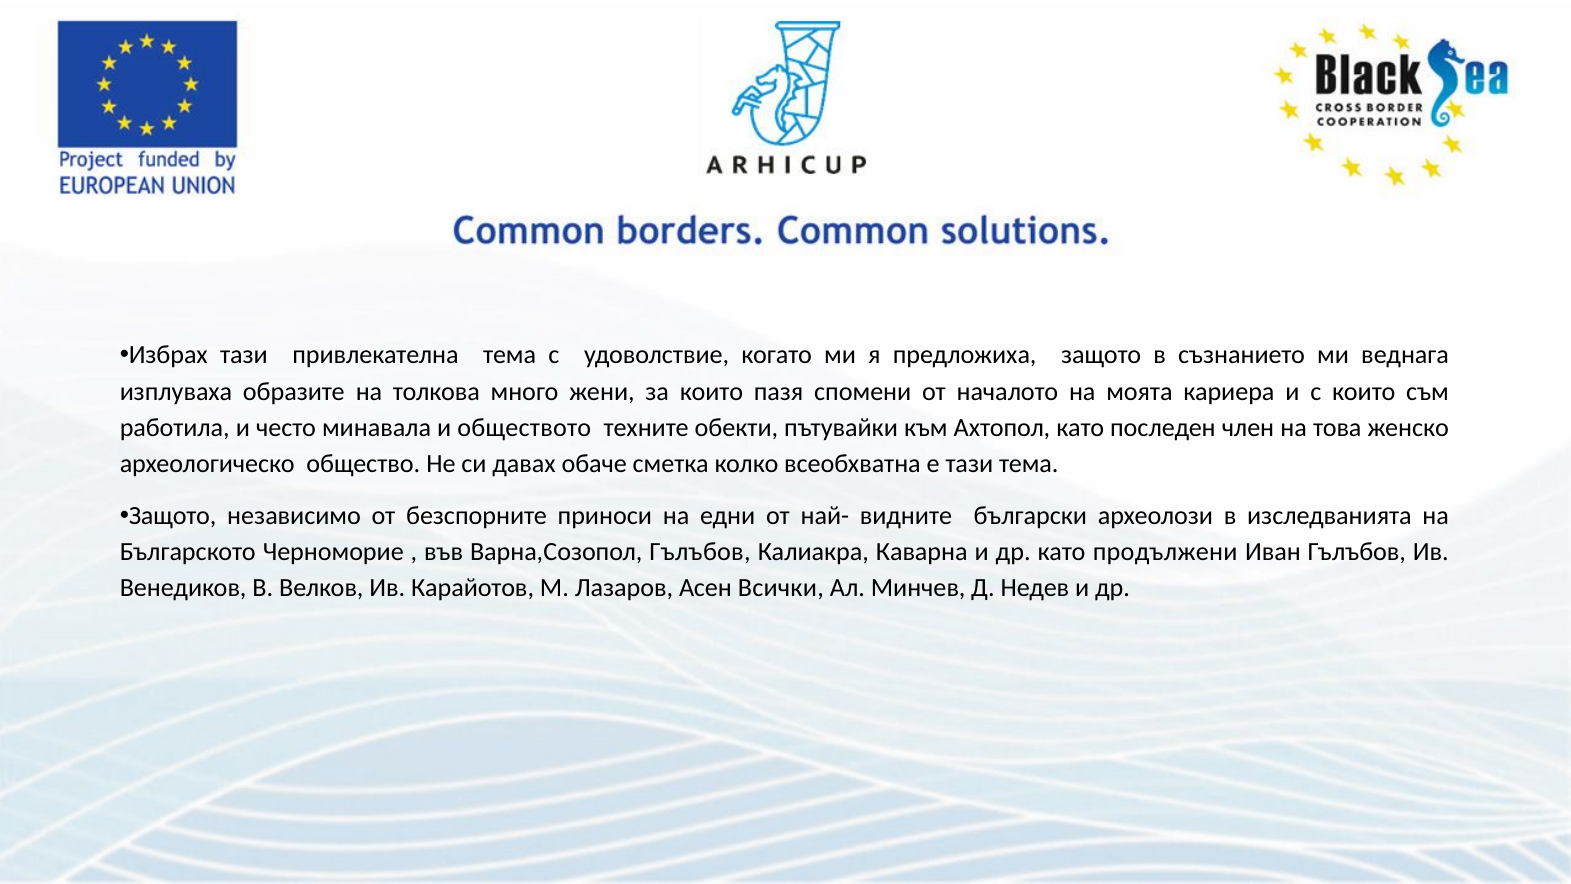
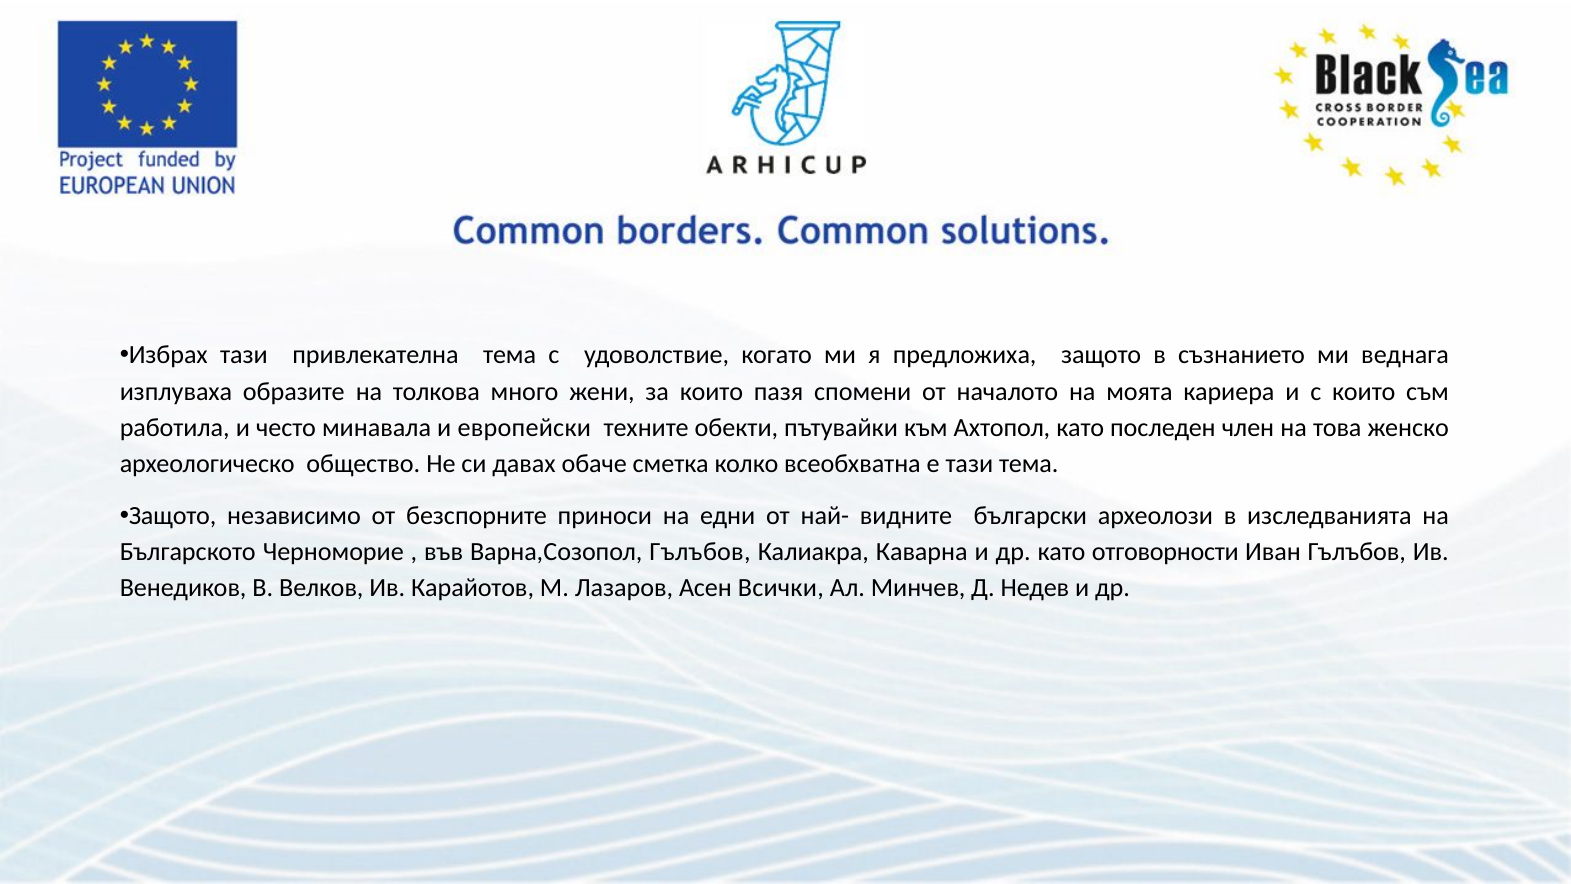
обществото: обществото -> европейски (524, 427)
продължени: продължени -> отговорности (1165, 552)
